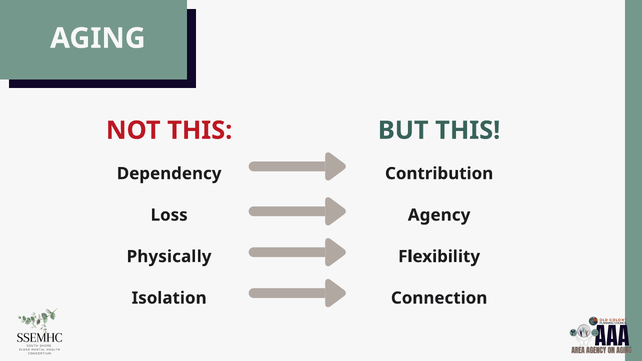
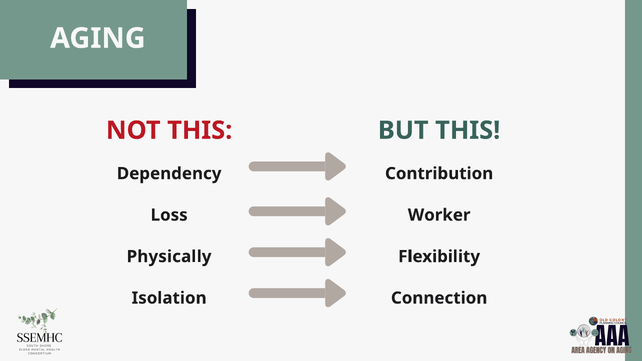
Agency: Agency -> Worker (439, 215)
